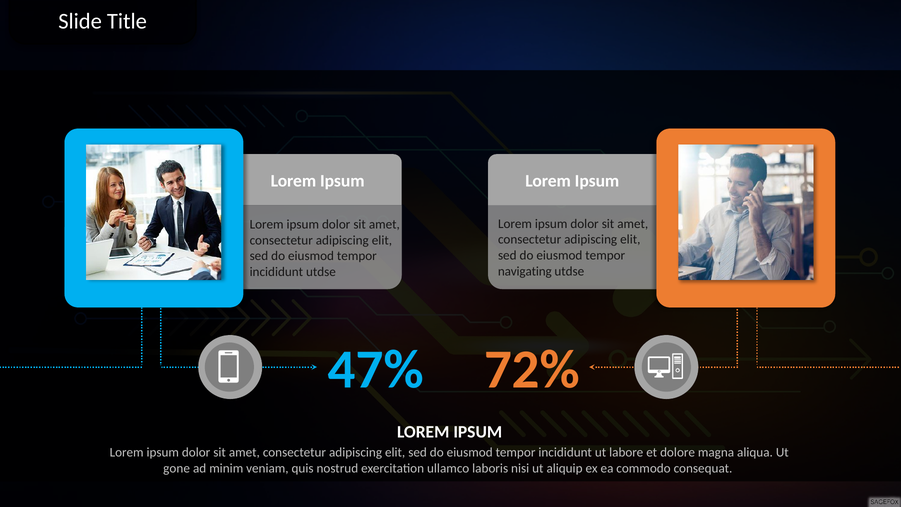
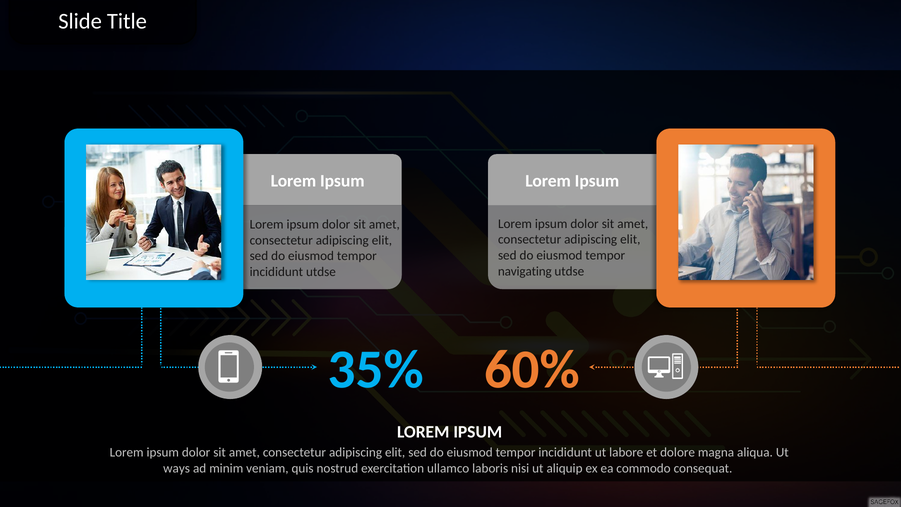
47%: 47% -> 35% (376, 370)
72%: 72% -> 60% (532, 370)
gone: gone -> ways (177, 468)
